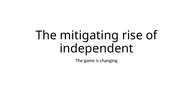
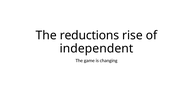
mitigating: mitigating -> reductions (89, 35)
